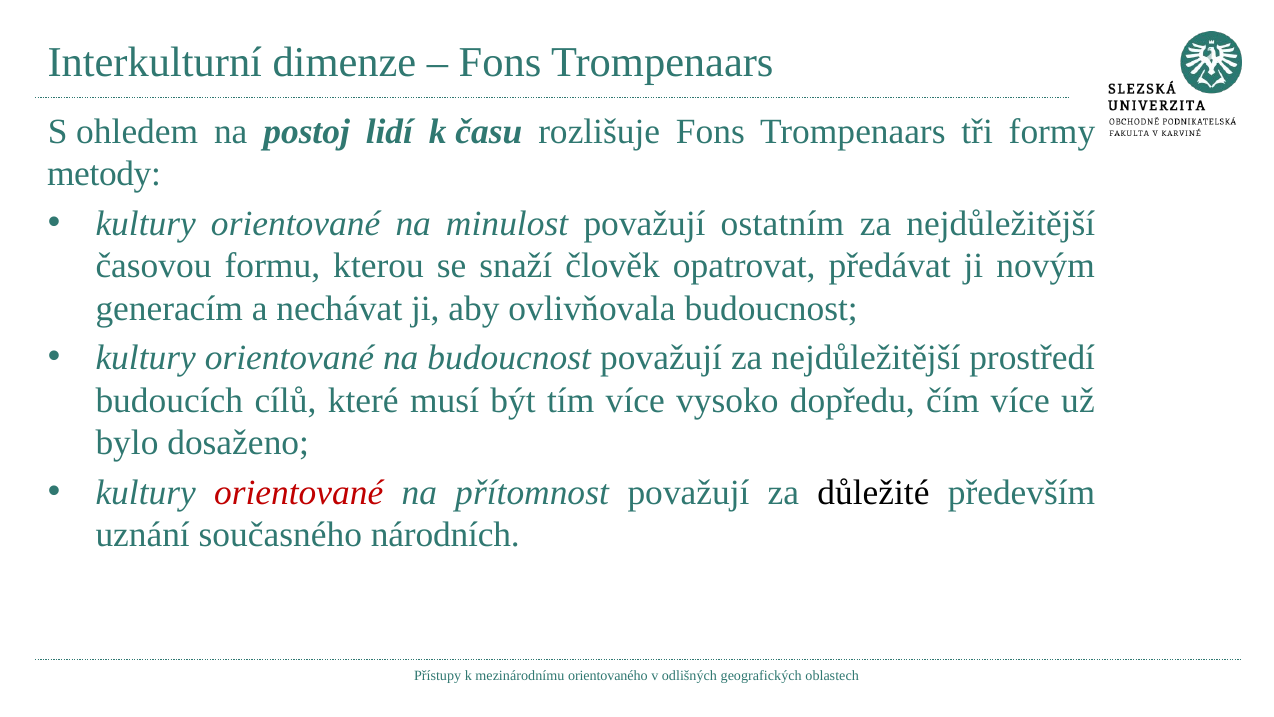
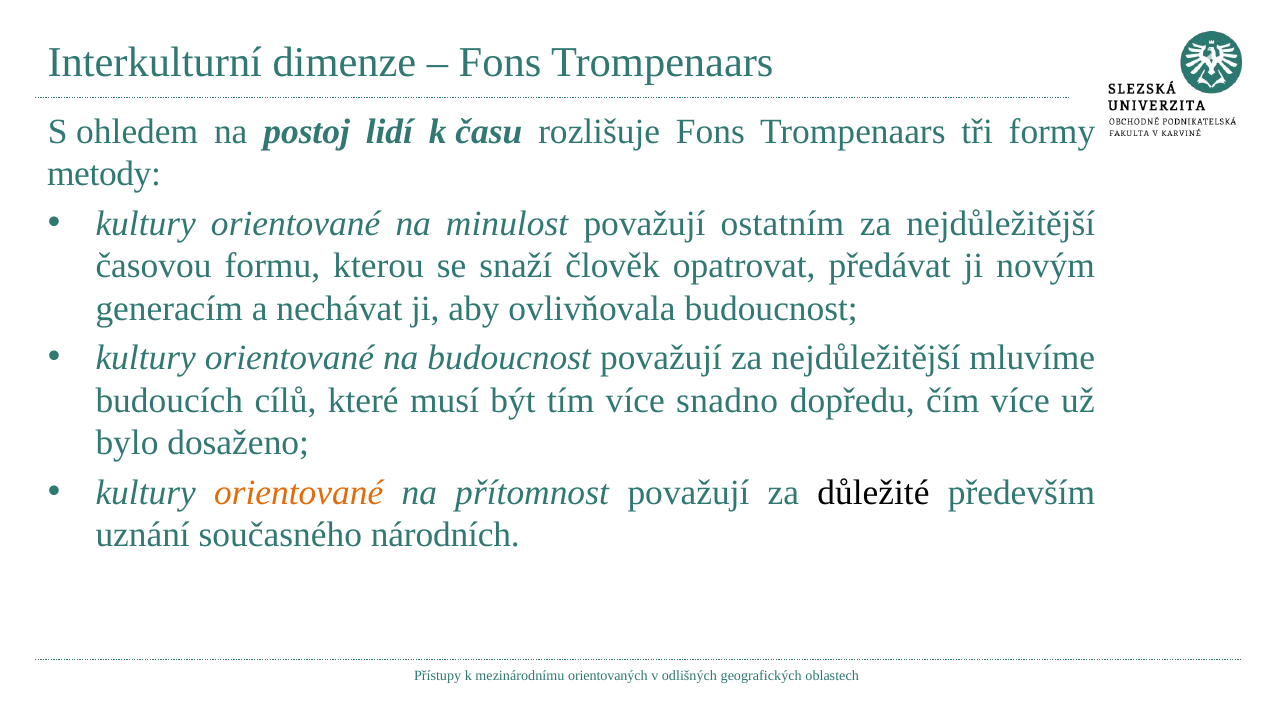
prostředí: prostředí -> mluvíme (1032, 358)
vysoko: vysoko -> snadno (727, 400)
orientované colour: red -> orange (299, 492)
orientovaného: orientovaného -> orientovaných (608, 675)
